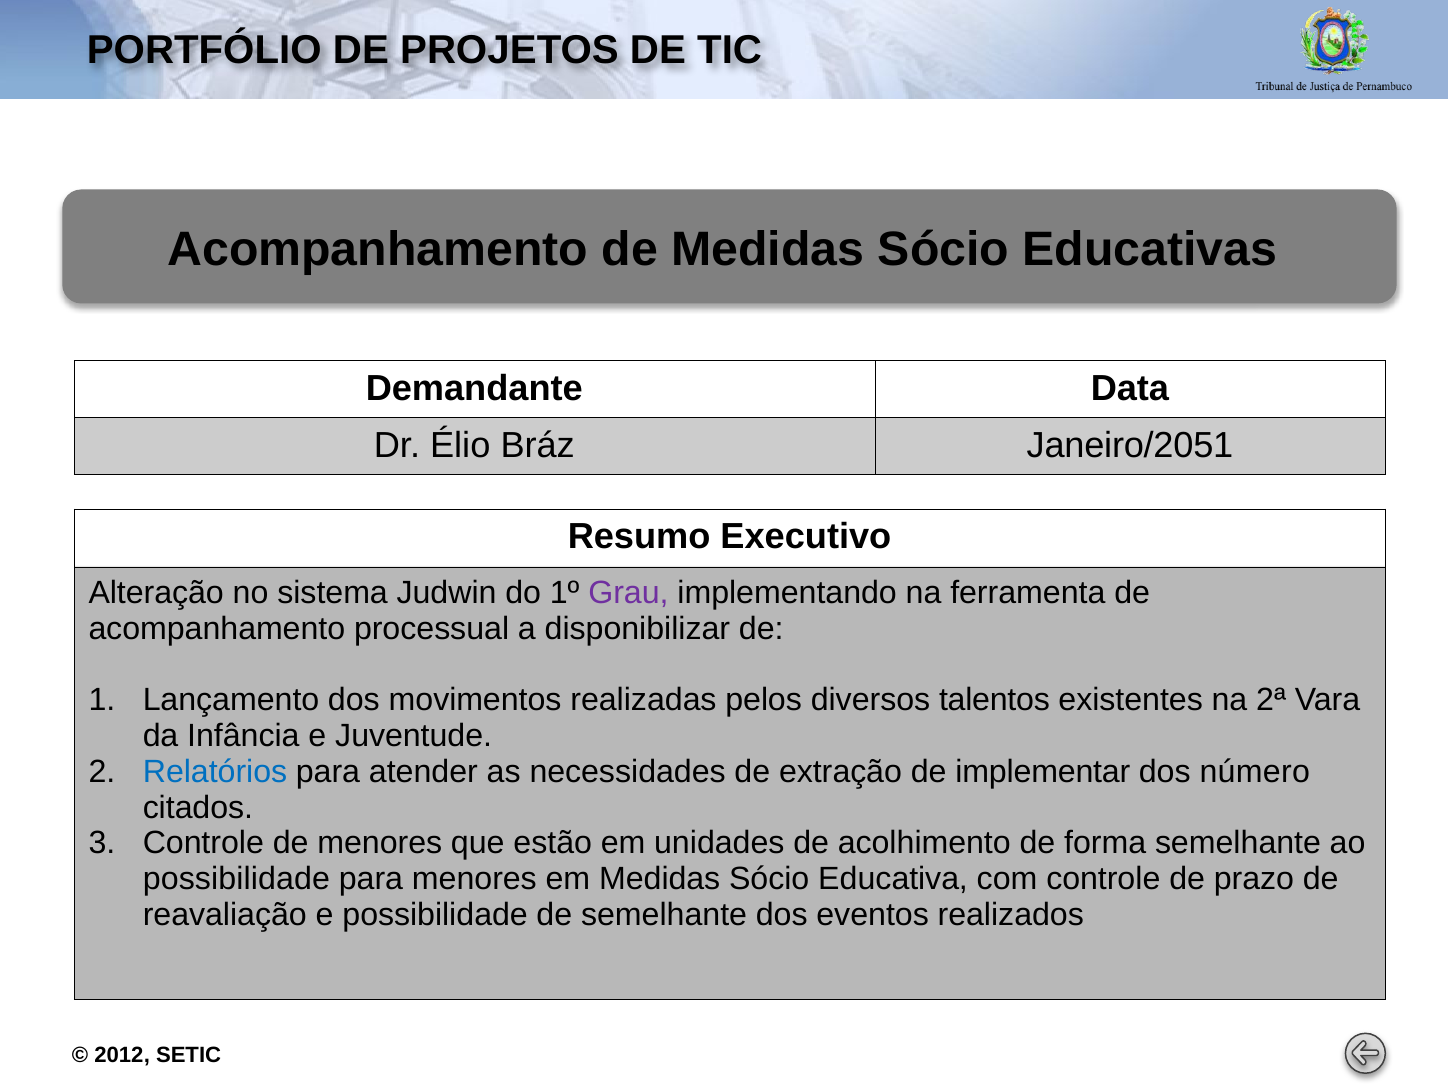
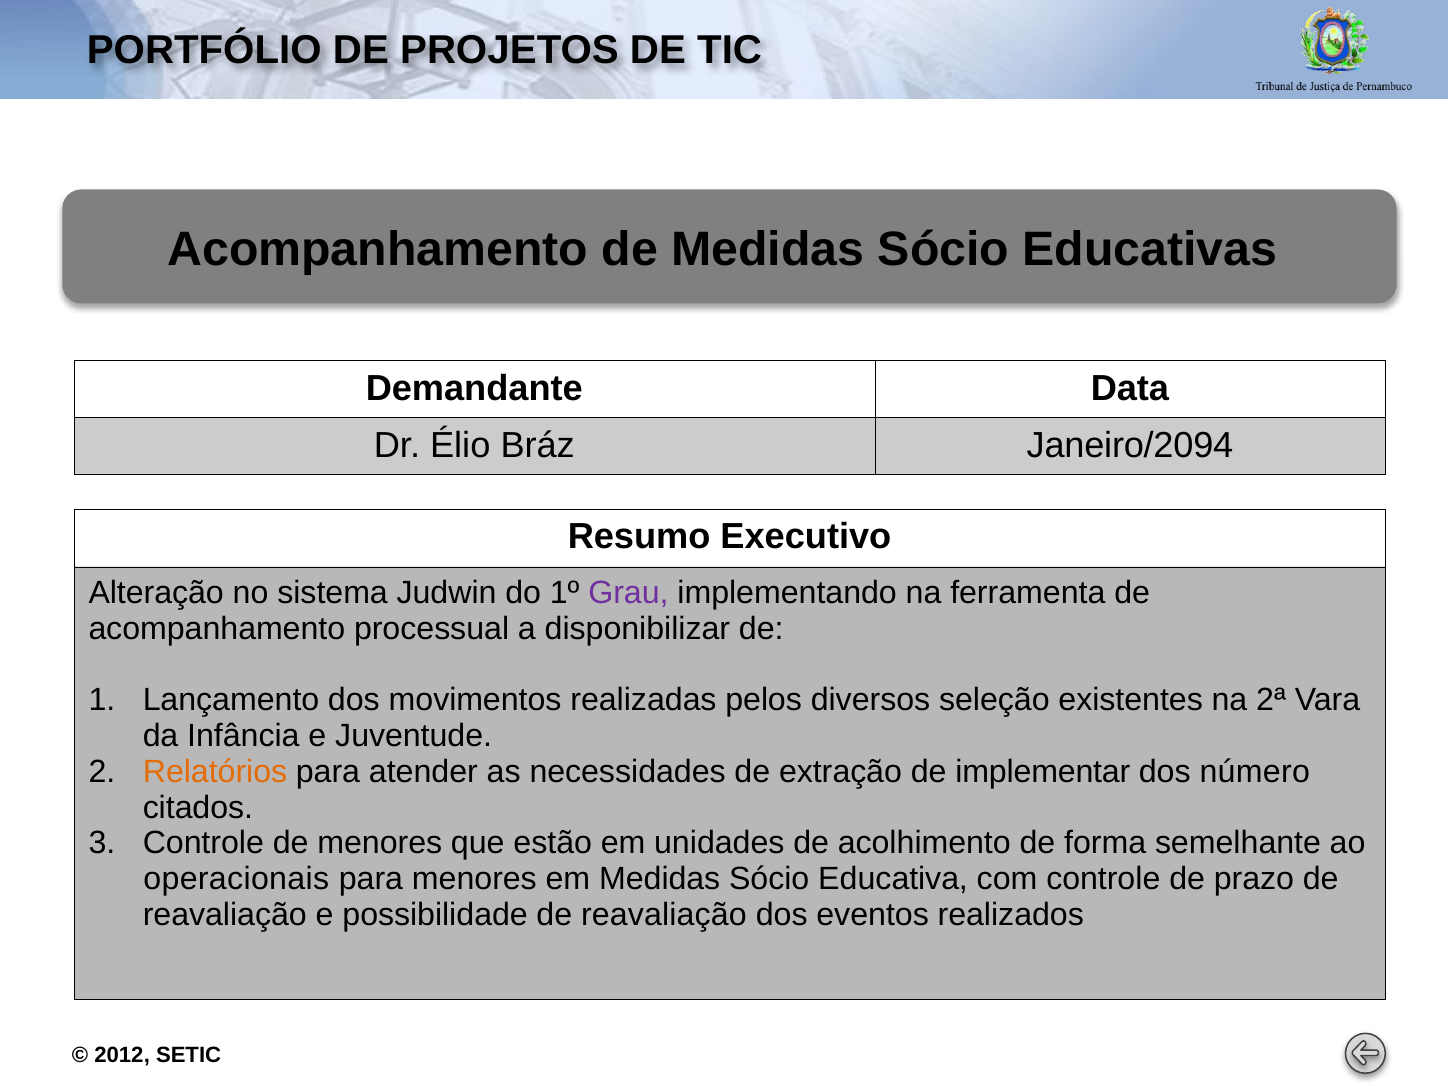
Janeiro/2051: Janeiro/2051 -> Janeiro/2094 (1130, 446)
talentos: talentos -> seleção (994, 700)
Relatórios colour: blue -> orange (215, 772)
possibilidade: possibilidade -> operacionais (236, 879)
possibilidade de semelhante: semelhante -> reavaliação (664, 915)
